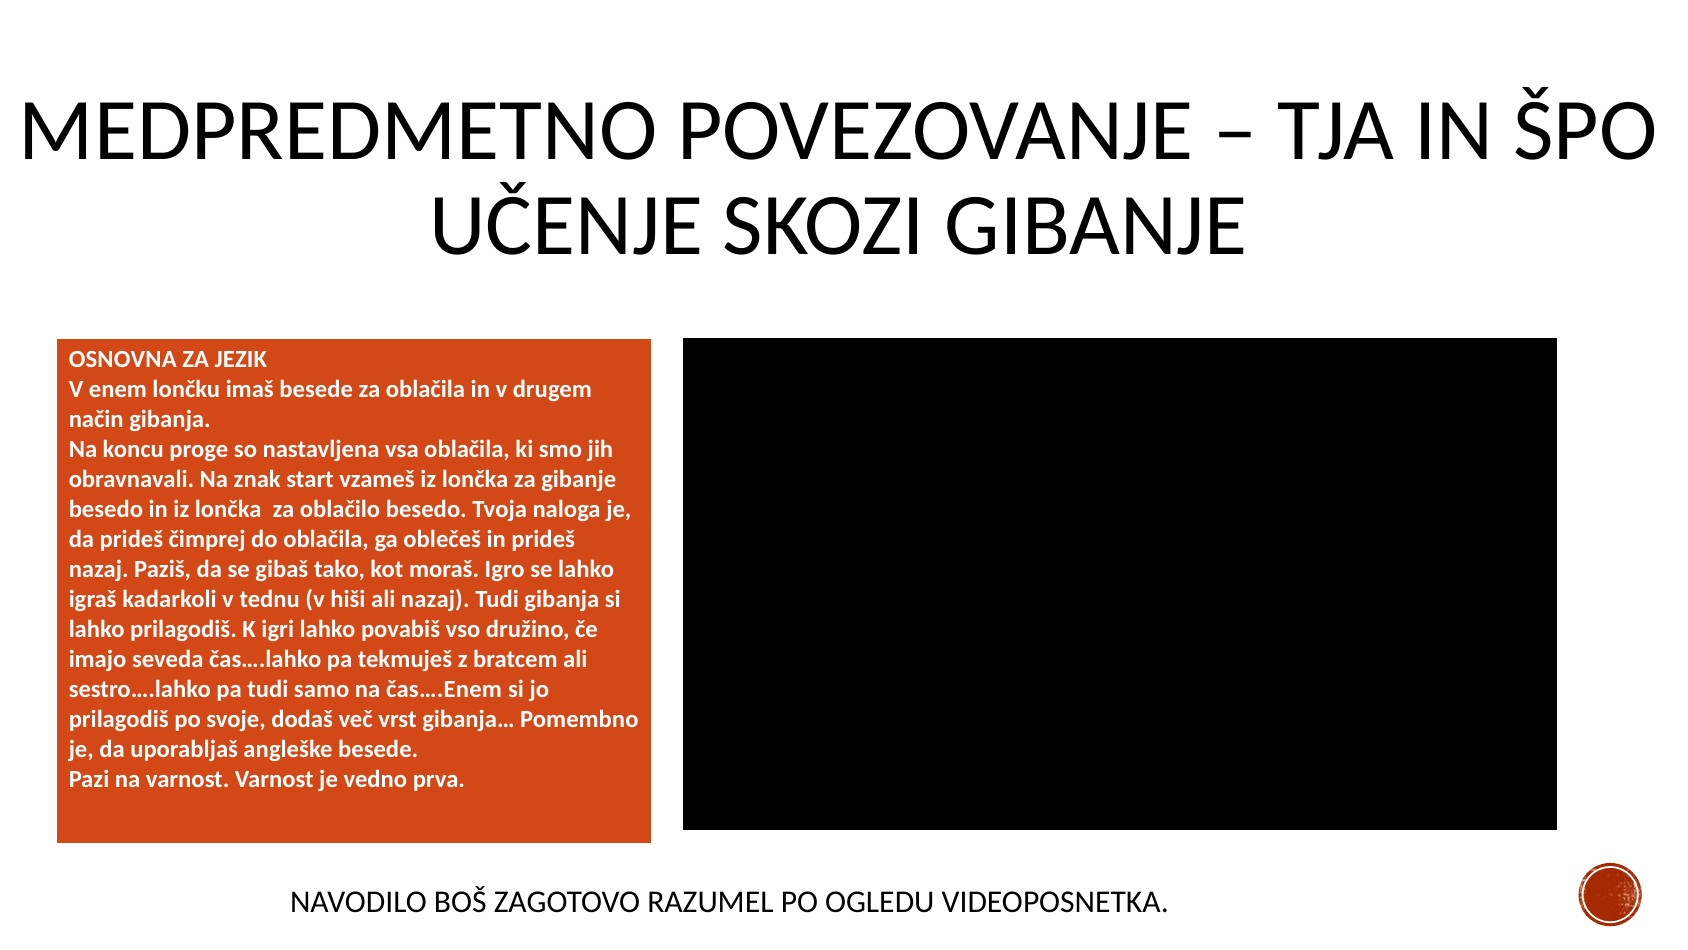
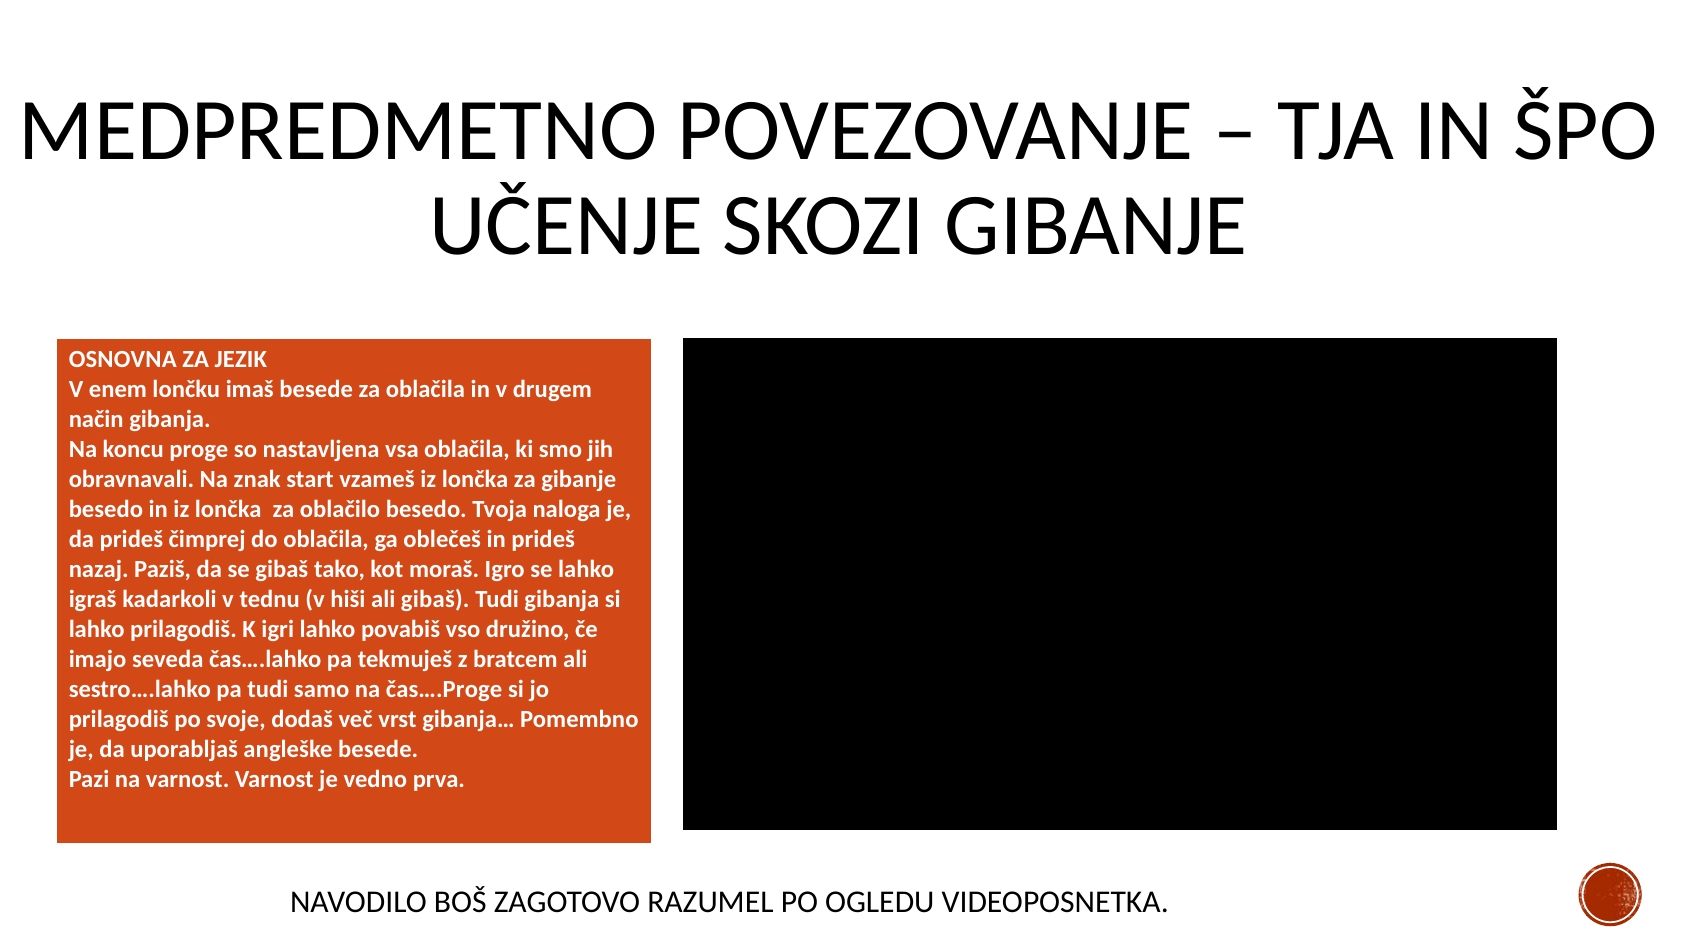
ali nazaj: nazaj -> gibaš (435, 599)
čas….Enem: čas….Enem -> čas….Proge (444, 689)
